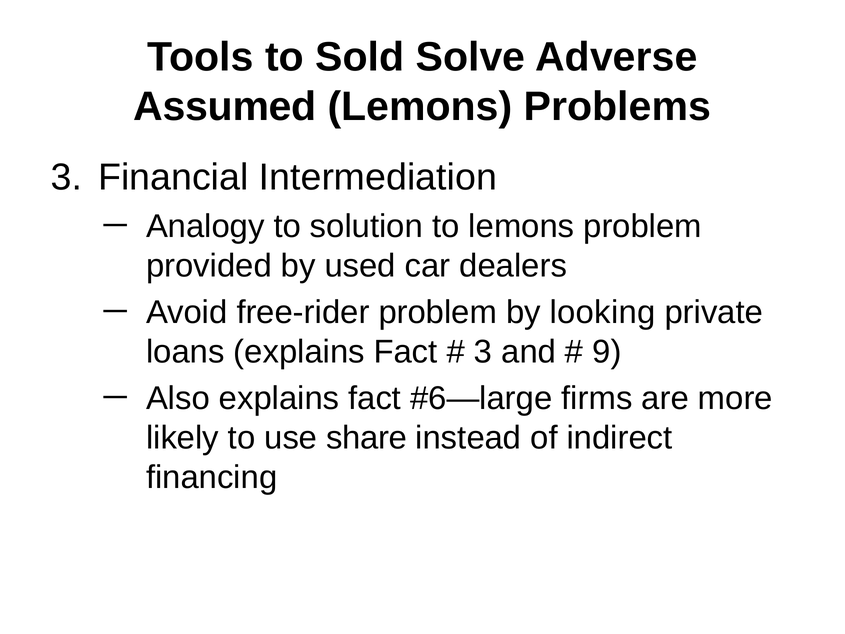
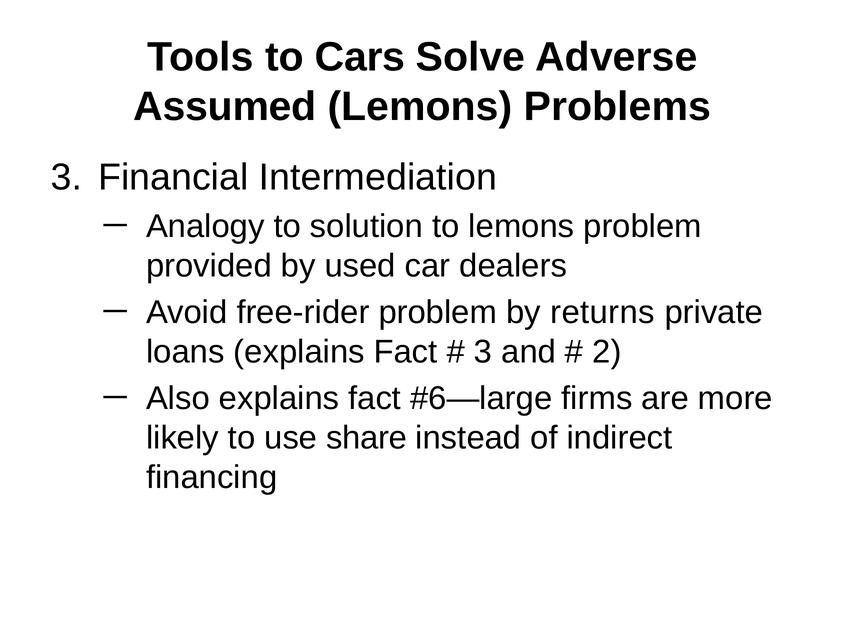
Sold: Sold -> Cars (360, 57)
looking: looking -> returns (603, 312)
9: 9 -> 2 (607, 352)
